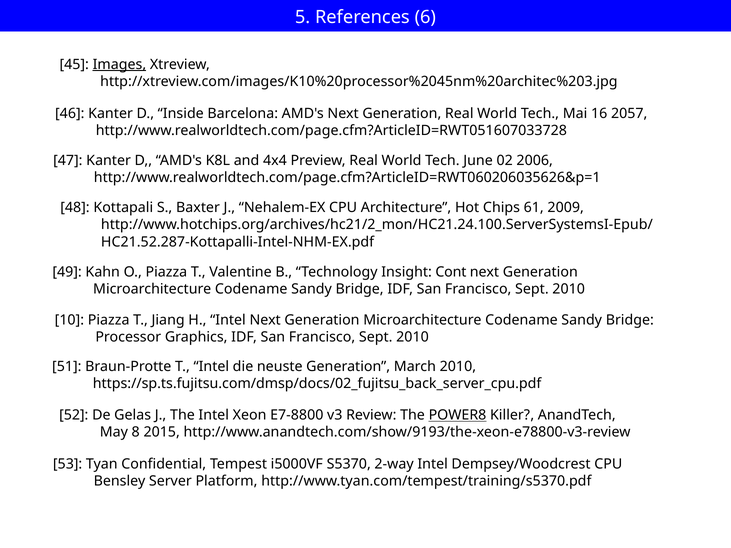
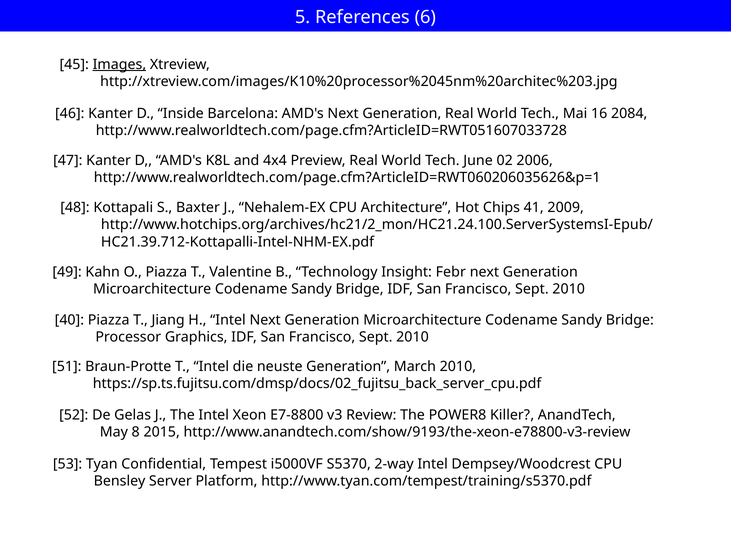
2057: 2057 -> 2084 (629, 114)
61: 61 -> 41 (534, 208)
HC21.52.287-Kottapalli-Intel-NHM-EX.pdf: HC21.52.287-Kottapalli-Intel-NHM-EX.pdf -> HC21.39.712-Kottapalli-Intel-NHM-EX.pdf (238, 242)
Cont: Cont -> Febr (451, 272)
10: 10 -> 40 (69, 320)
POWER8 underline: present -> none (457, 415)
